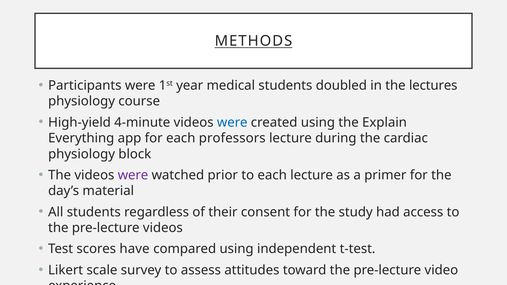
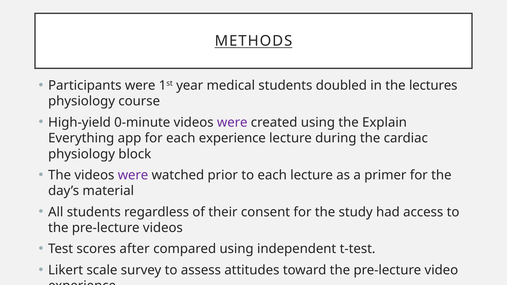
4-minute: 4-minute -> 0-minute (142, 122)
were colour: blue -> purple (232, 122)
each professors: professors -> experience (232, 138)
have: have -> after (135, 249)
